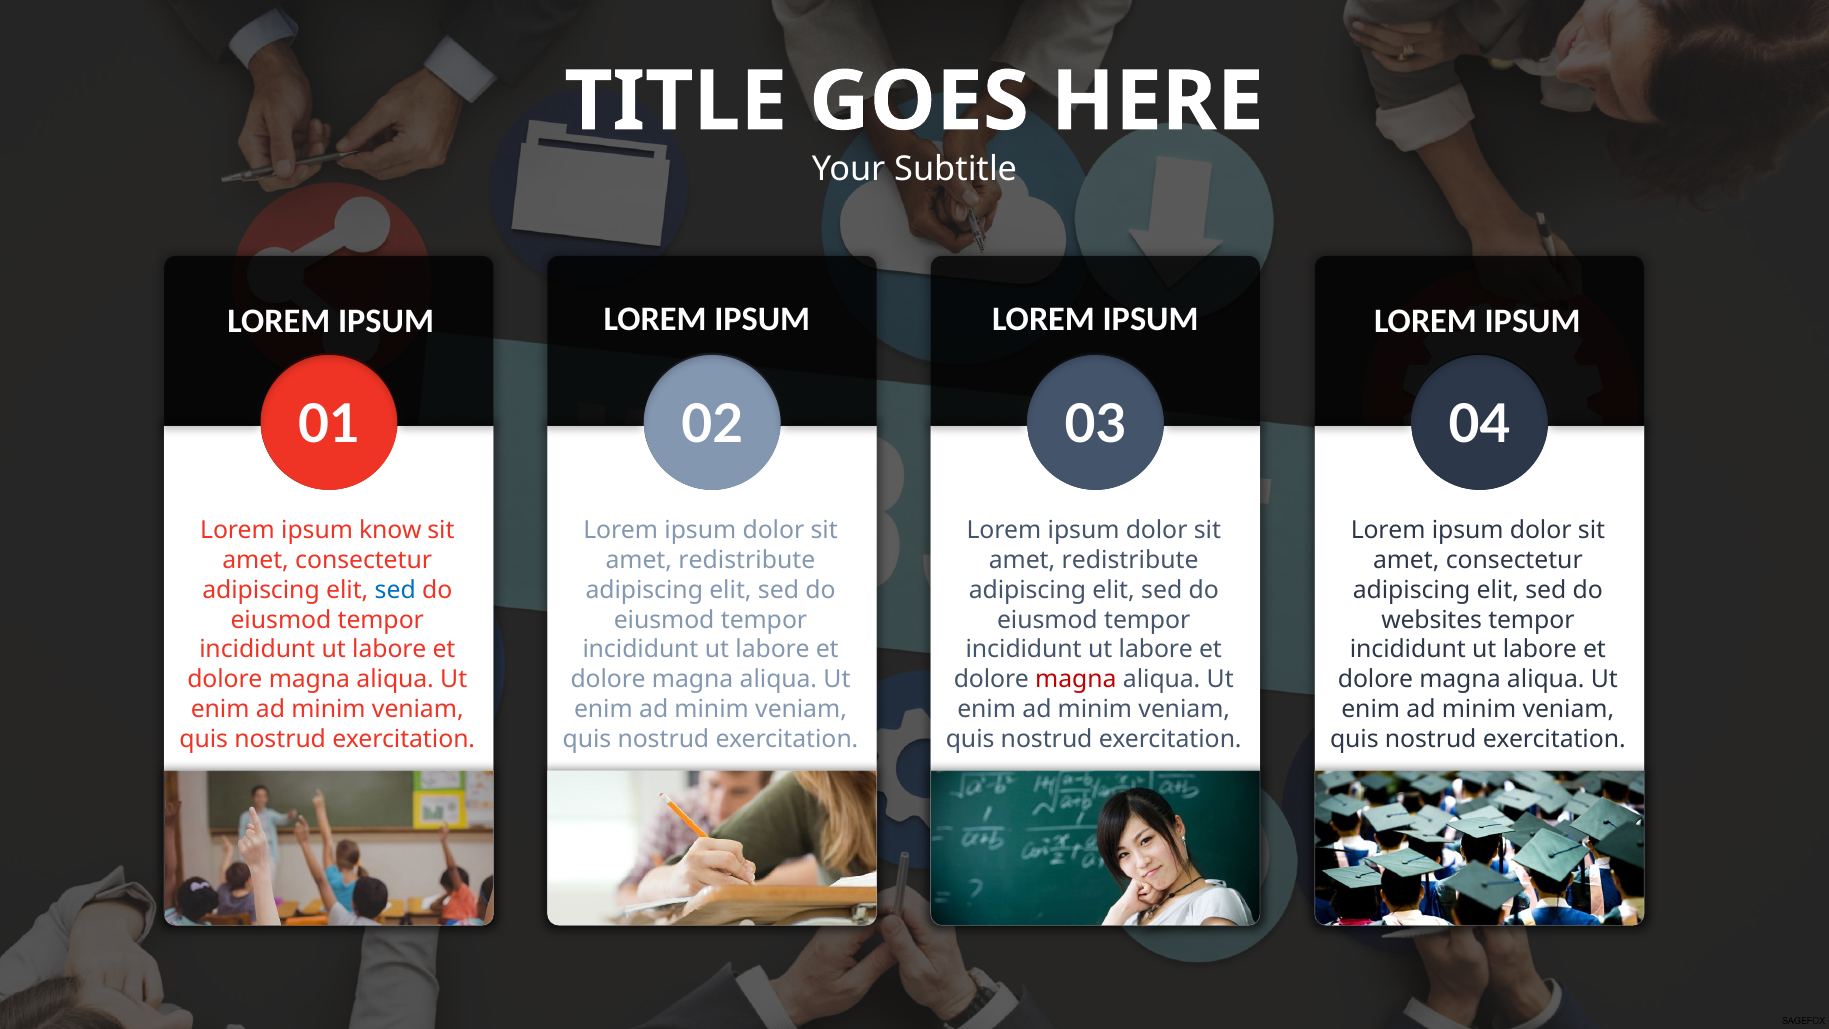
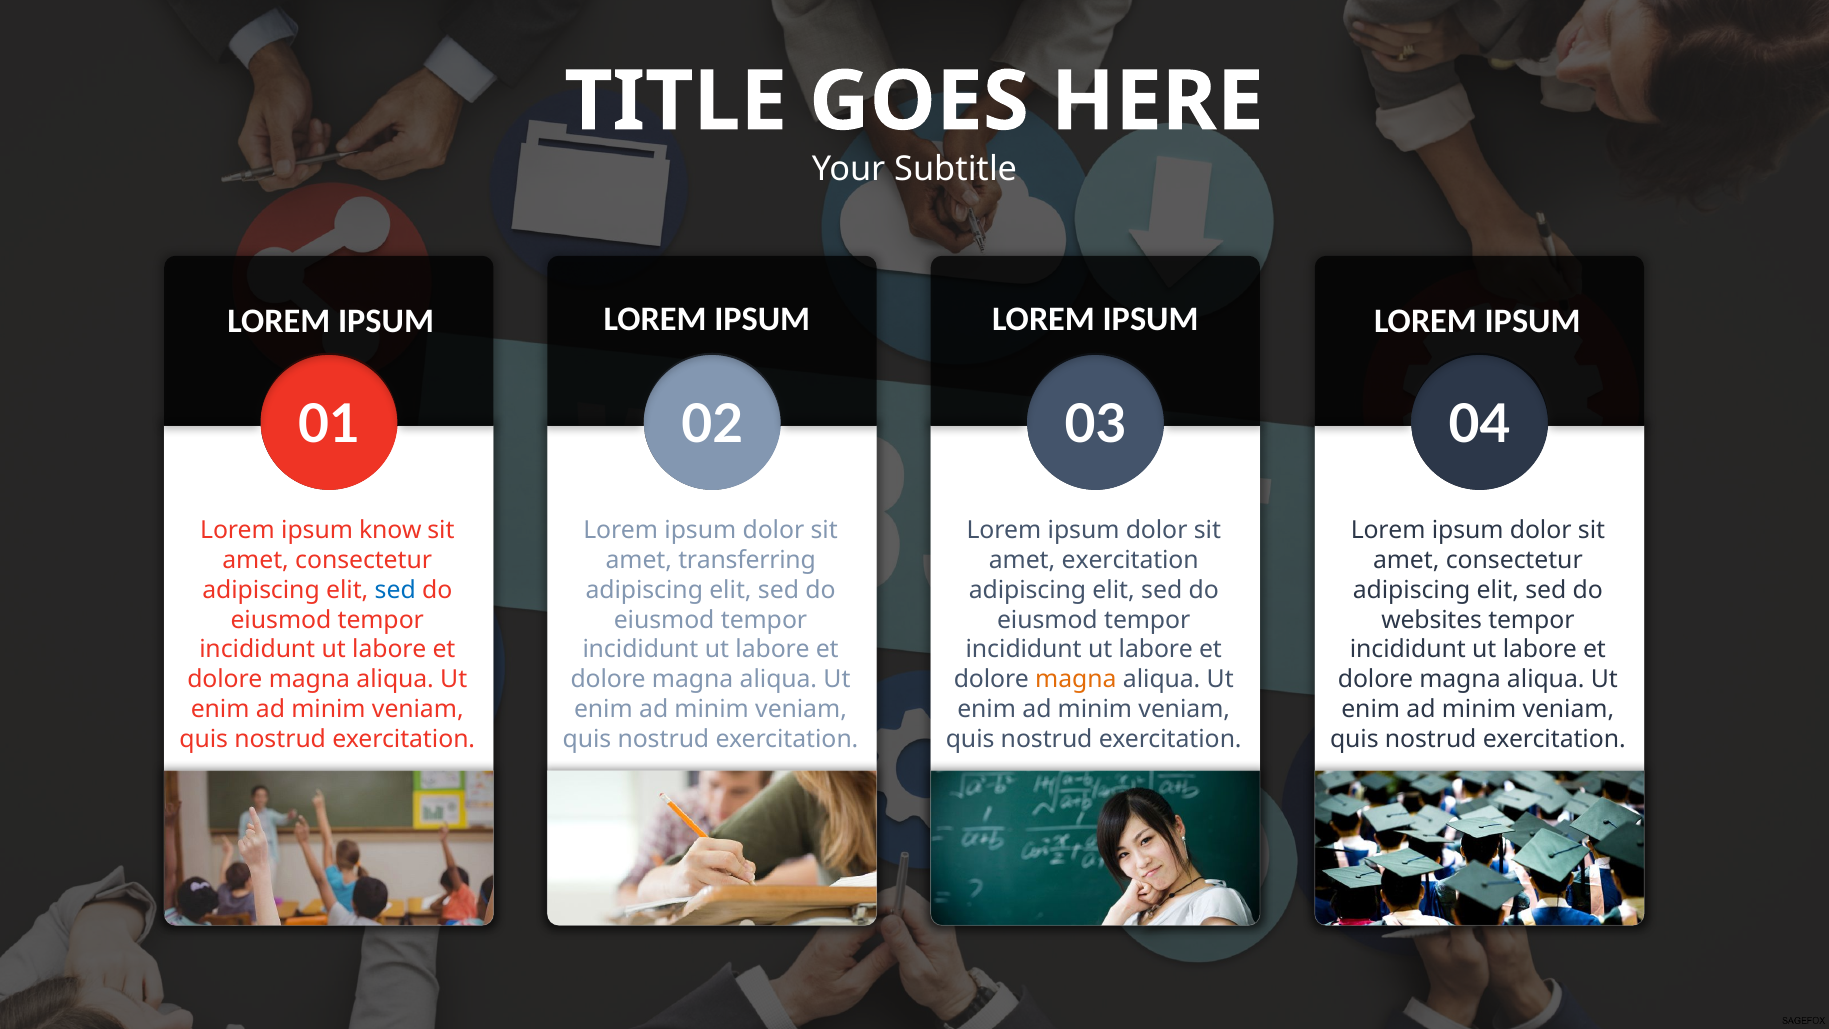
redistribute: redistribute -> transferring (747, 560)
redistribute: redistribute -> exercitation (1130, 560)
magna colour: red -> orange (1076, 679)
